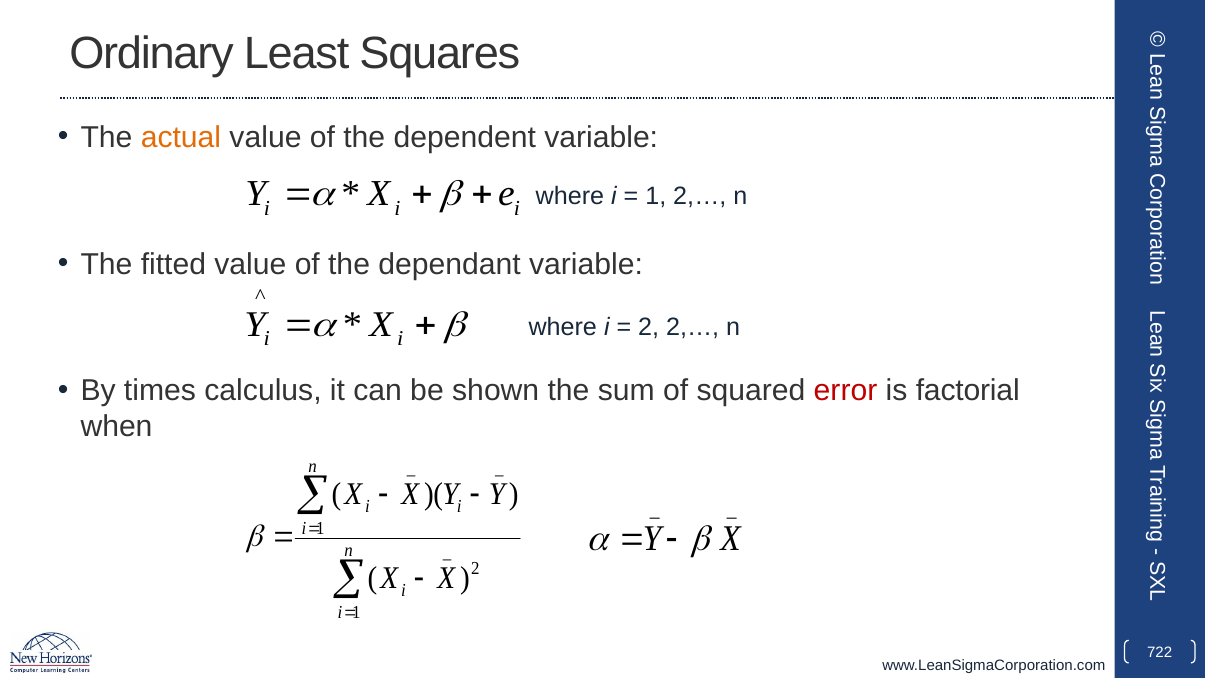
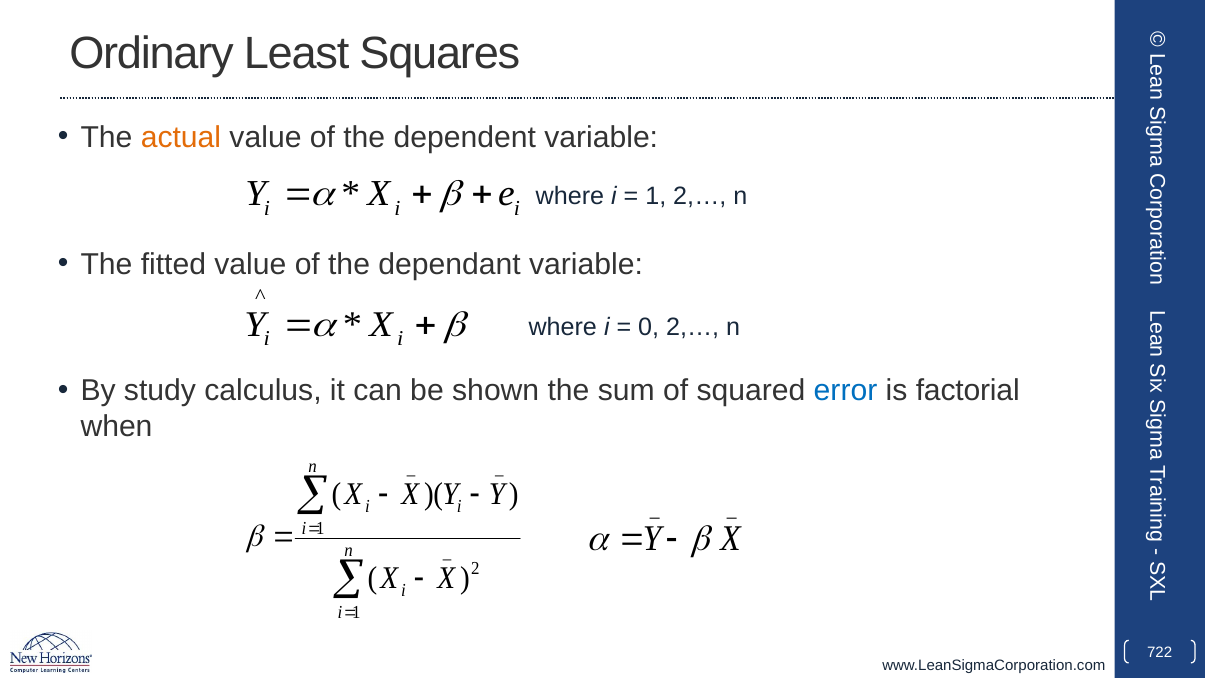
2: 2 -> 0 (649, 327)
times: times -> study (160, 391)
error colour: red -> blue (846, 391)
